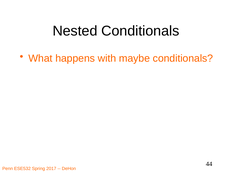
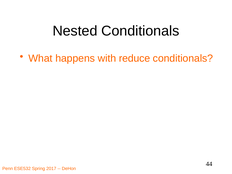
maybe: maybe -> reduce (135, 58)
